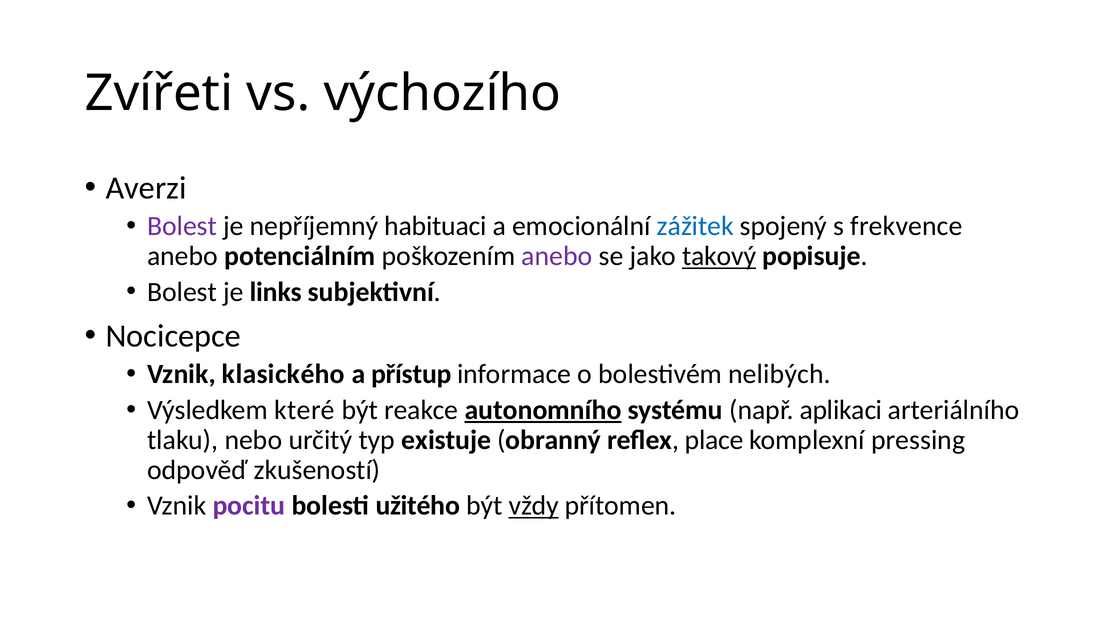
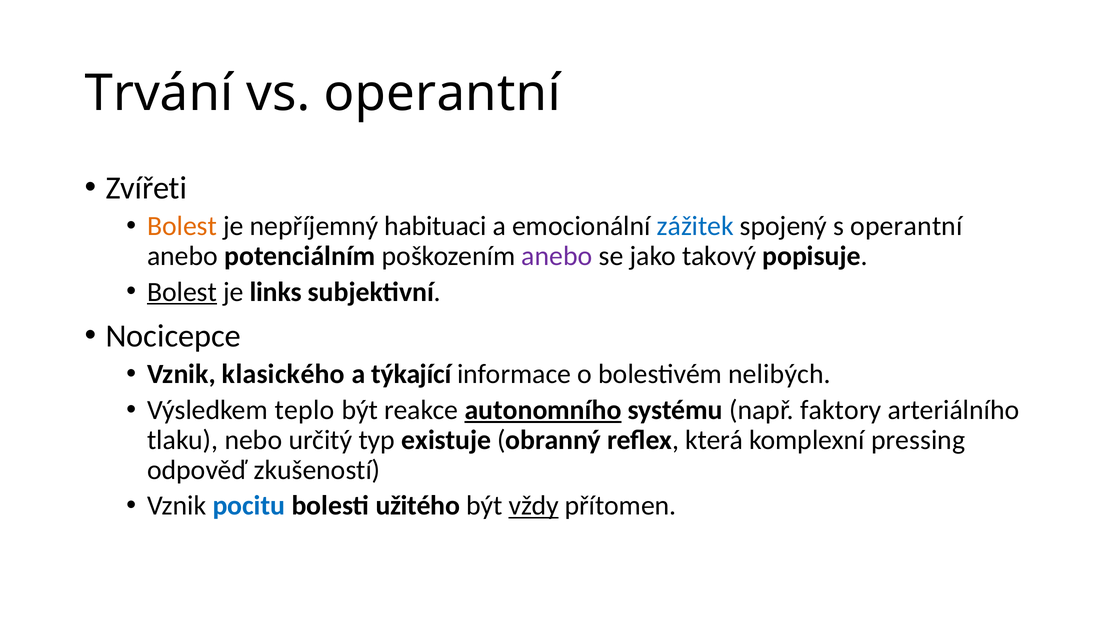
Zvířeti: Zvířeti -> Trvání (159, 93)
vs výchozího: výchozího -> operantní (442, 93)
Averzi: Averzi -> Zvířeti (146, 188)
Bolest colour: purple -> orange (182, 226)
s frekvence: frekvence -> operantní (906, 226)
takový underline: present -> none (719, 256)
Bolest underline: none -> present (182, 292)
přístup: přístup -> týkající (411, 374)
které: které -> teplo (305, 410)
aplikaci: aplikaci -> faktory (841, 410)
place: place -> která (714, 440)
pocitu colour: purple -> blue (249, 506)
